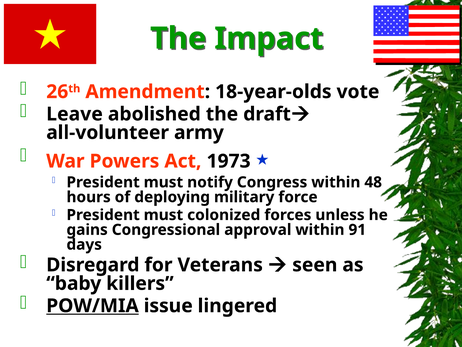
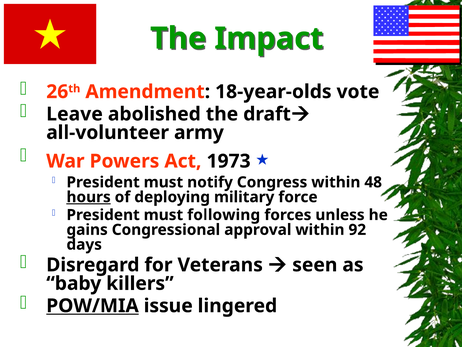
hours underline: none -> present (89, 197)
colonized: colonized -> following (224, 215)
91: 91 -> 92 (357, 229)
